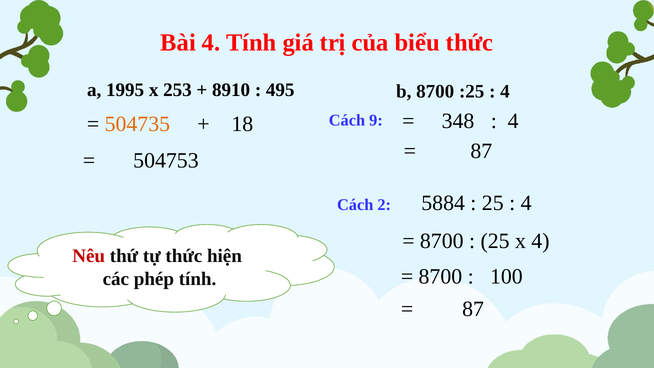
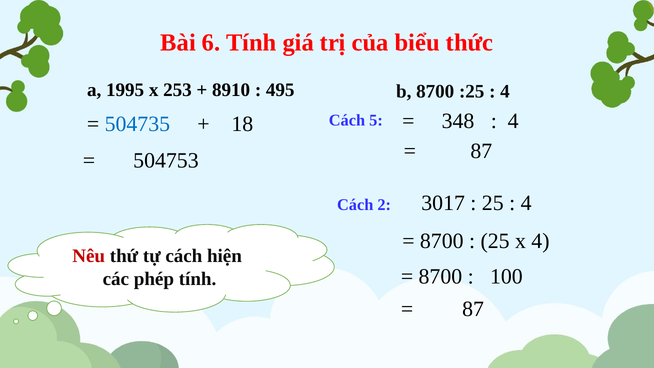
Bài 4: 4 -> 6 (211, 43)
9: 9 -> 5 (376, 120)
504735 colour: orange -> blue (137, 124)
5884: 5884 -> 3017 (443, 203)
tự thức: thức -> cách (184, 256)
